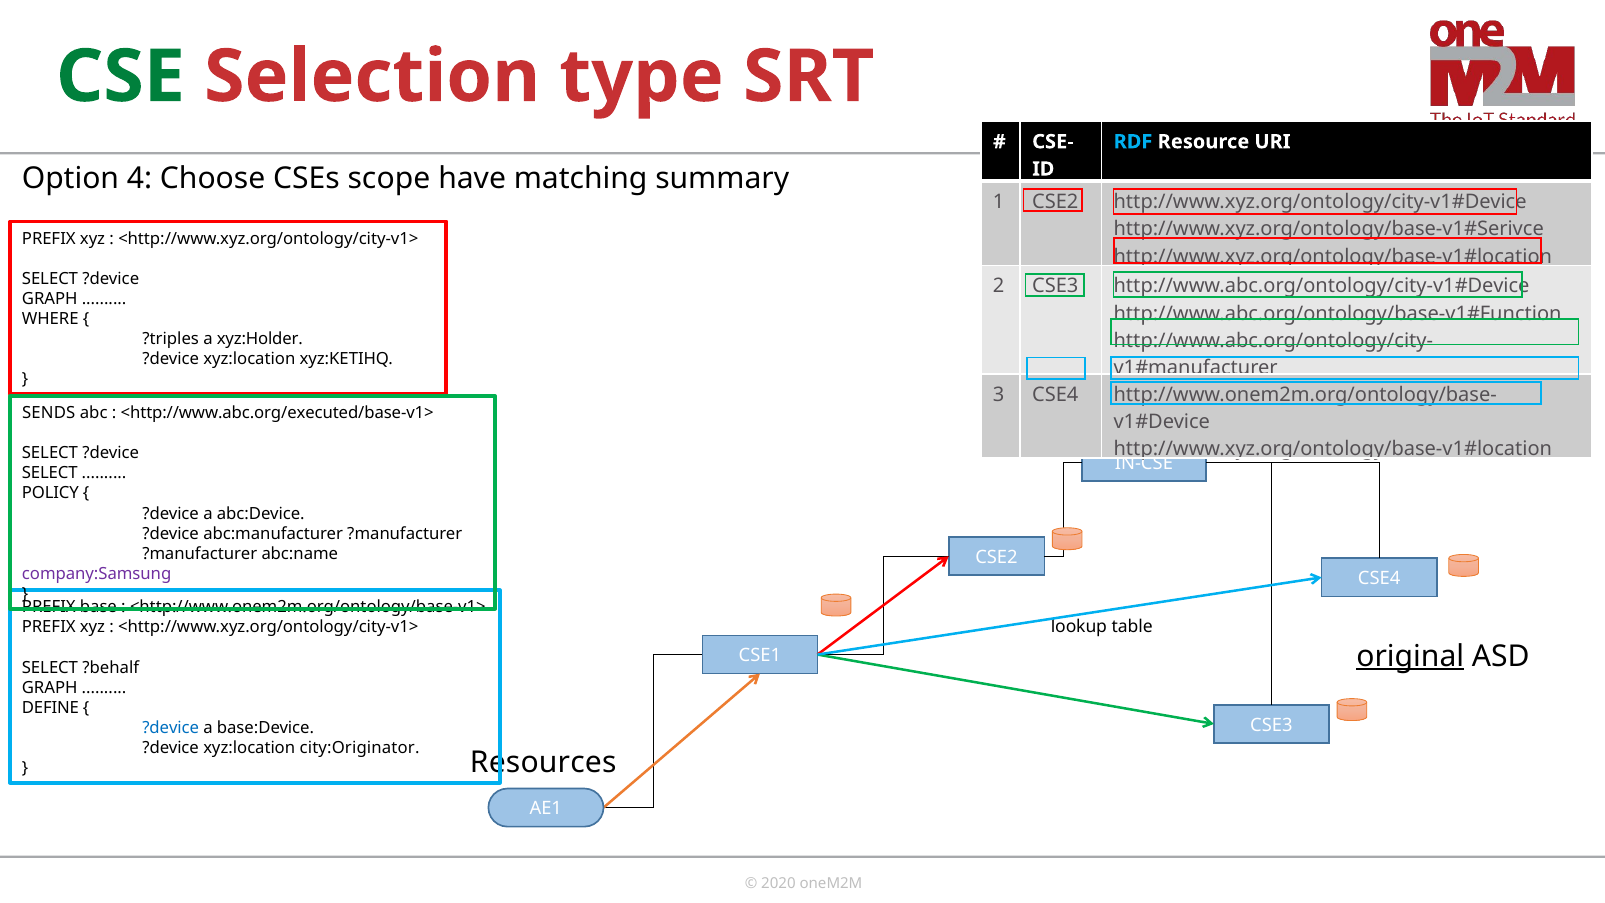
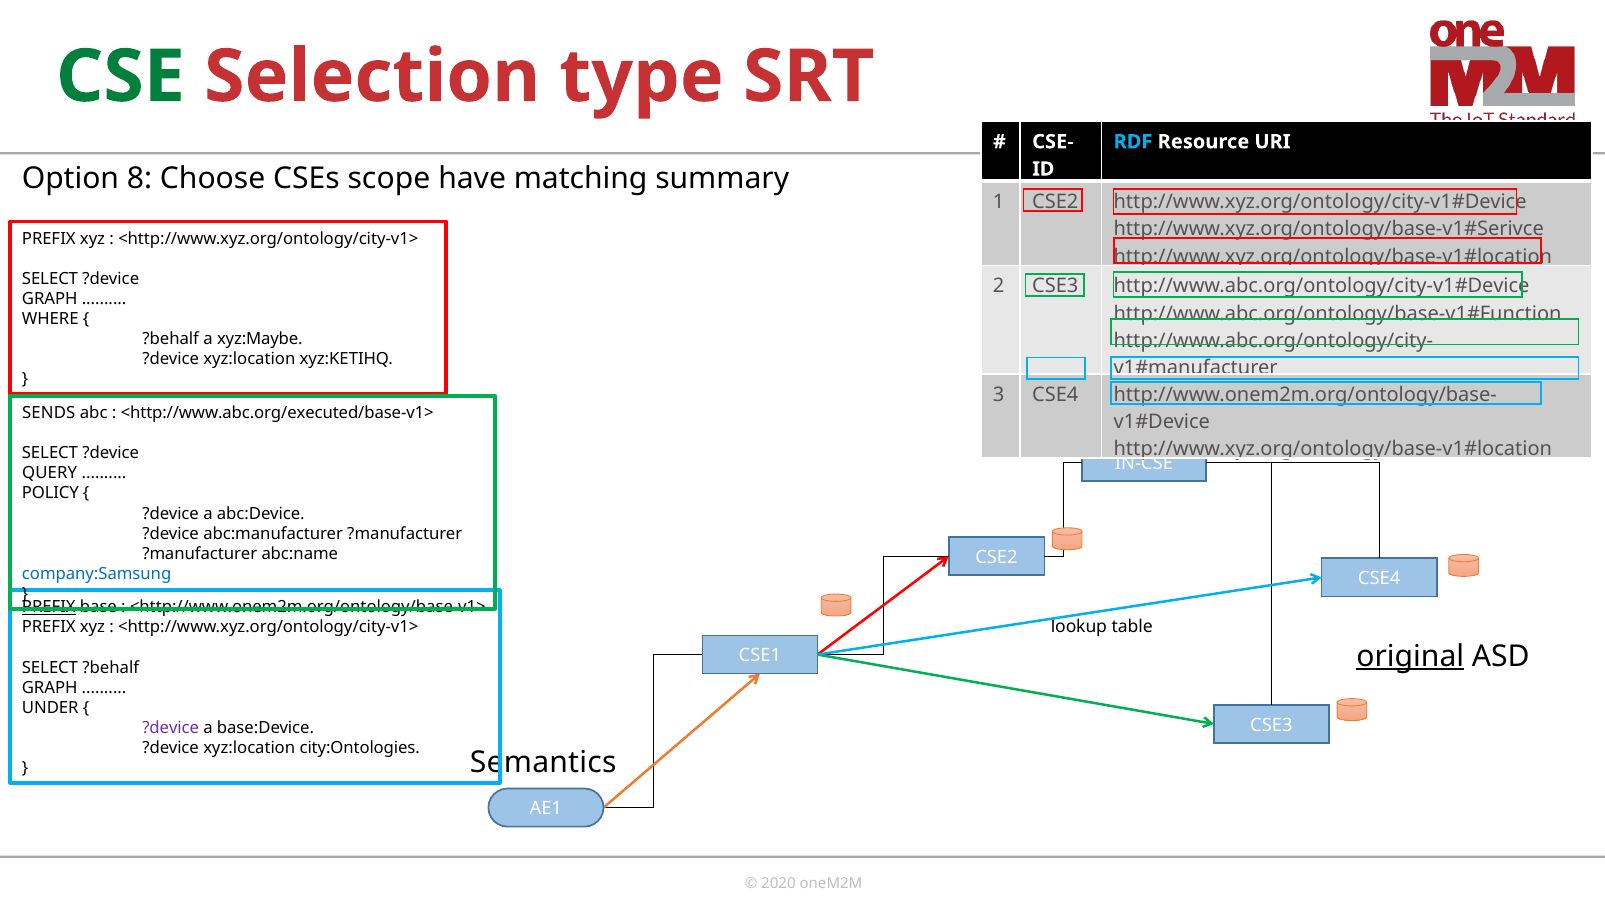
4: 4 -> 8 (139, 179)
?triples: ?triples -> ?behalf (171, 339)
xyz:Holder: xyz:Holder -> xyz:Maybe (260, 339)
SELECT: SELECT -> QUERY (50, 473)
company:Samsung colour: purple -> blue (97, 574)
PREFIX underline: none -> present (49, 607)
DEFINE: DEFINE -> UNDER (50, 708)
?device colour: blue -> purple (171, 728)
city:Originator: city:Originator -> city:Ontologies (360, 748)
Resources: Resources -> Semantics (543, 762)
